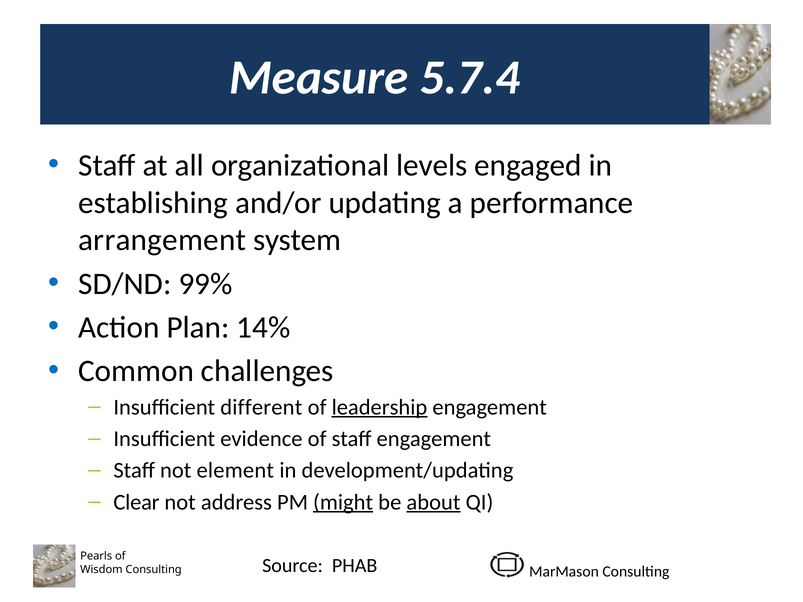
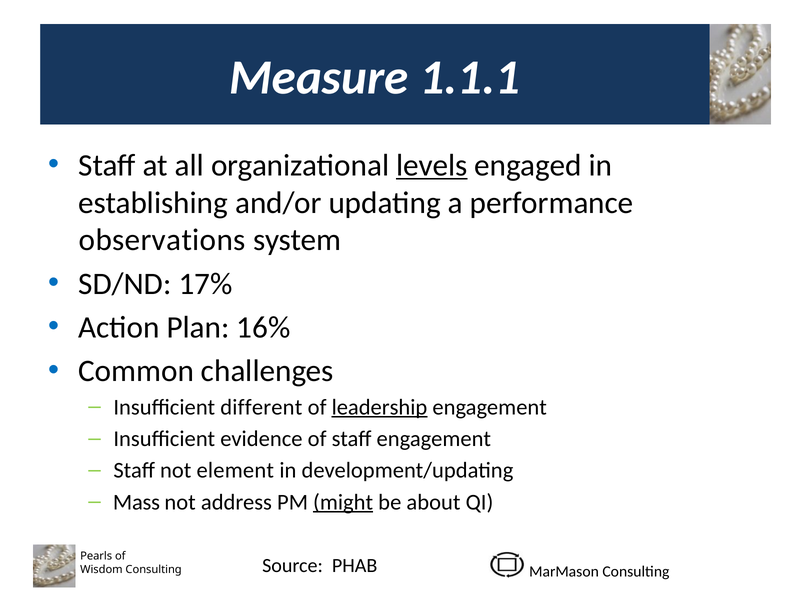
5.7.4: 5.7.4 -> 1.1.1 (470, 78)
levels underline: none -> present (432, 165)
arrangement: arrangement -> observations (162, 240)
99%: 99% -> 17% (205, 284)
14%: 14% -> 16% (263, 328)
Clear: Clear -> Mass (136, 502)
about underline: present -> none (433, 502)
